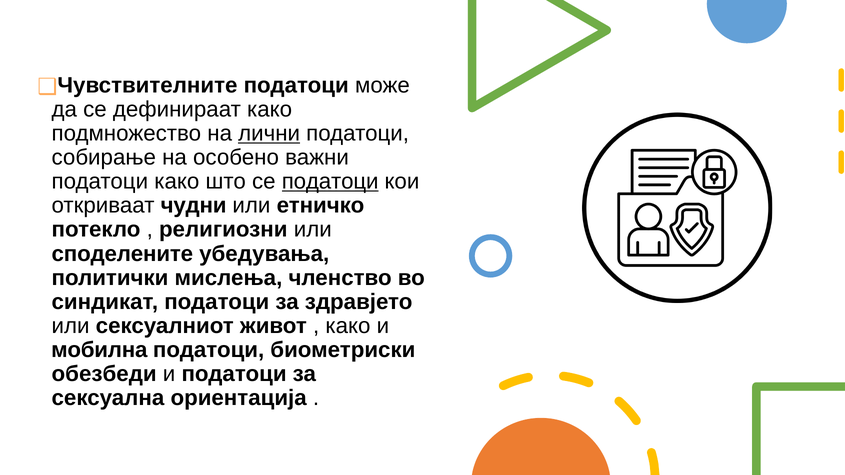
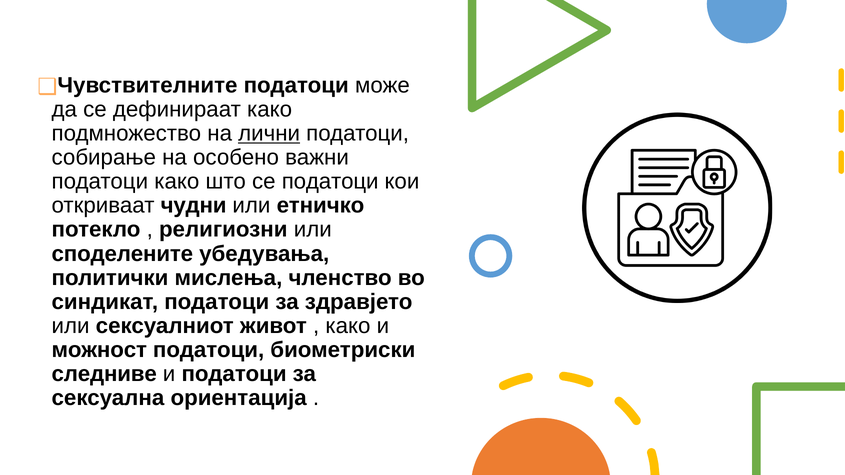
податоци underline: present -> none (330, 182)
мобилна: мобилна -> можност (99, 350)
обезбеди: обезбеди -> следниве (104, 374)
